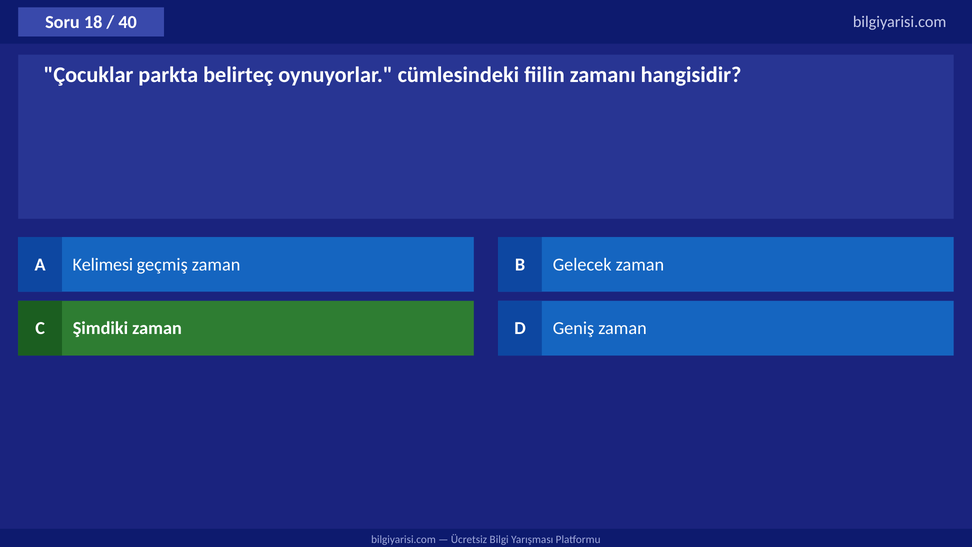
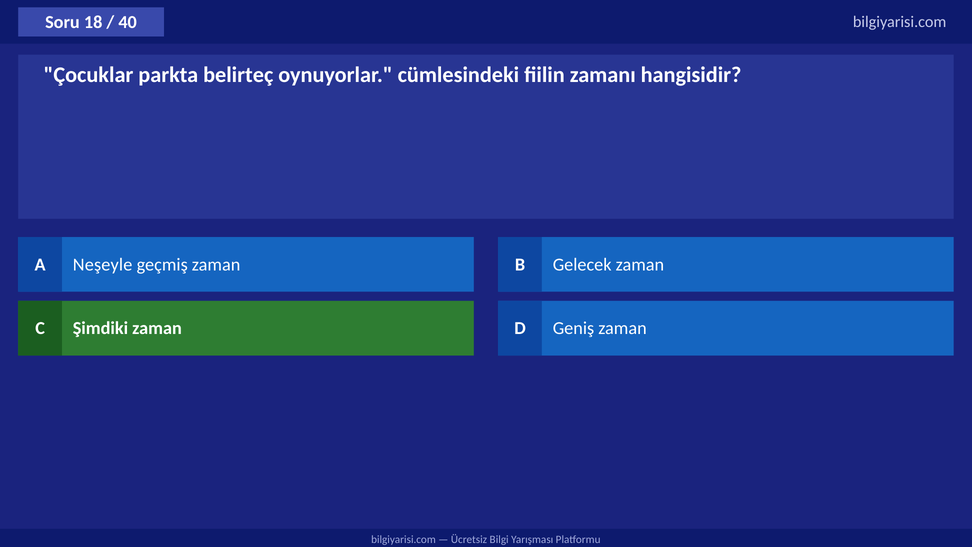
Kelimesi: Kelimesi -> Neşeyle (103, 265)
